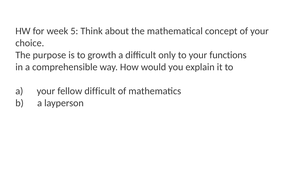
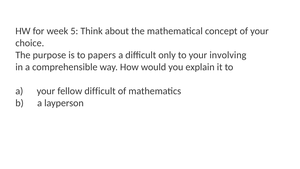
growth: growth -> papers (102, 55)
functions: functions -> involving (228, 55)
